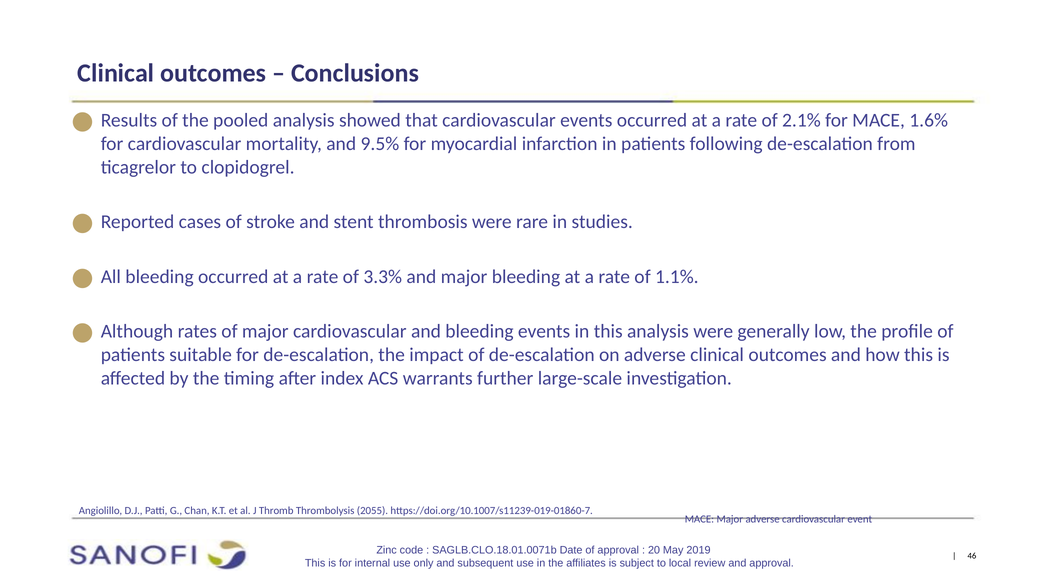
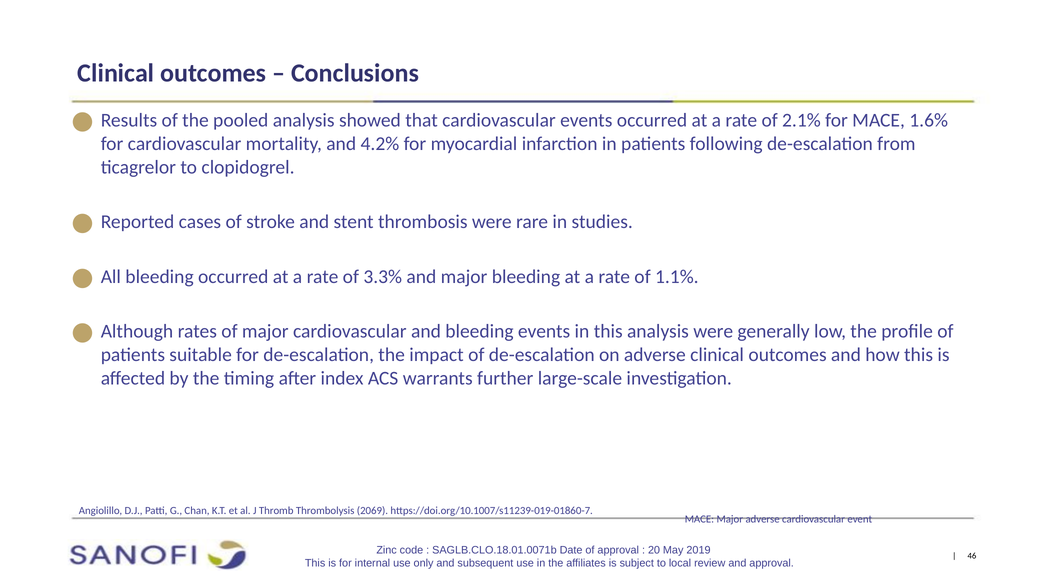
9.5%: 9.5% -> 4.2% (380, 144)
2055: 2055 -> 2069 (372, 511)
